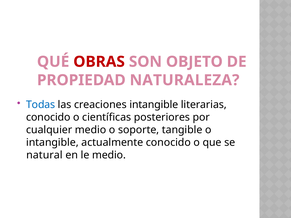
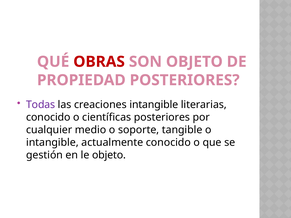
PROPIEDAD NATURALEZA: NATURALEZA -> POSTERIORES (185, 80)
Todas colour: blue -> purple (41, 105)
natural: natural -> gestión (44, 155)
le medio: medio -> objeto (109, 155)
